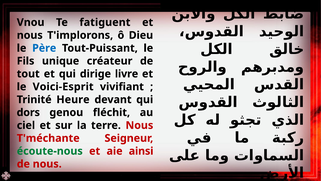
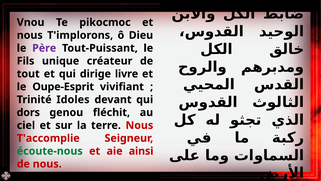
fatiguent: fatiguent -> pikocmoc (105, 22)
Père colour: blue -> purple (44, 48)
Voici-Esprit: Voici-Esprit -> Oupe-Esprit (63, 87)
Heure: Heure -> Idoles (73, 99)
T'méchante: T'méchante -> T'accomplie (48, 138)
